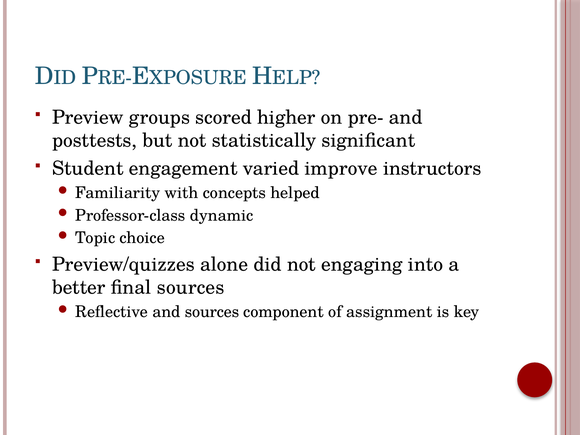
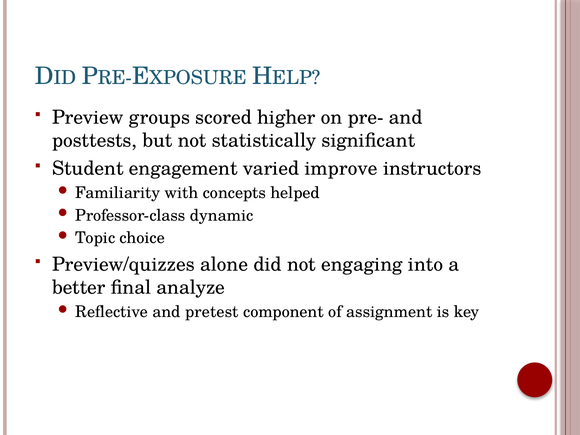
final sources: sources -> analyze (191, 288)
and sources: sources -> pretest (212, 312)
